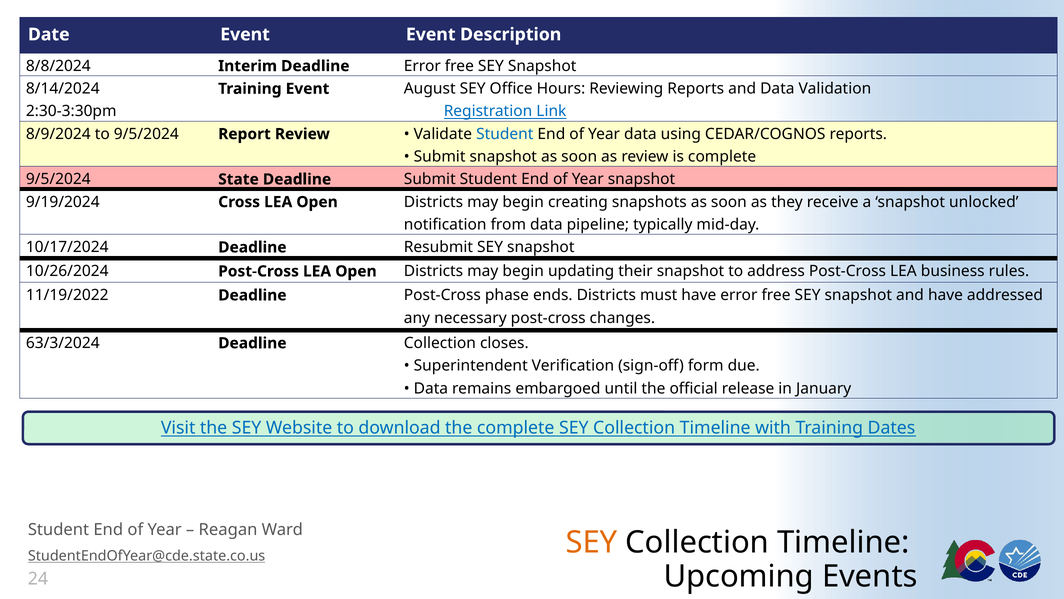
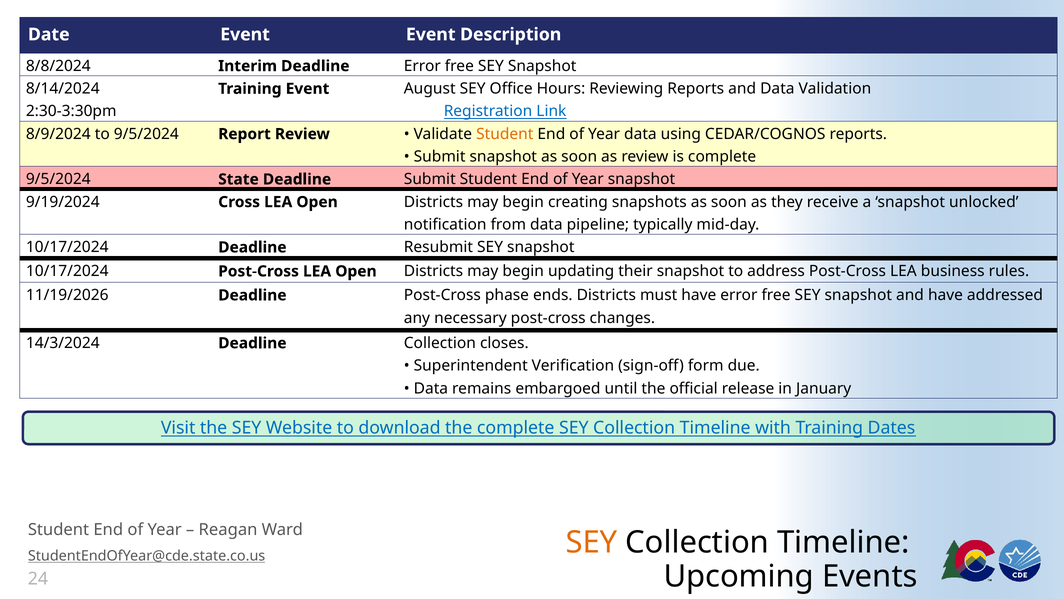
Student colour: blue -> orange (505, 134)
10/26/2024: 10/26/2024 -> 10/17/2024 (67, 271)
11/19/2022: 11/19/2022 -> 11/19/2026 (67, 295)
63/3/2024: 63/3/2024 -> 14/3/2024 (63, 343)
